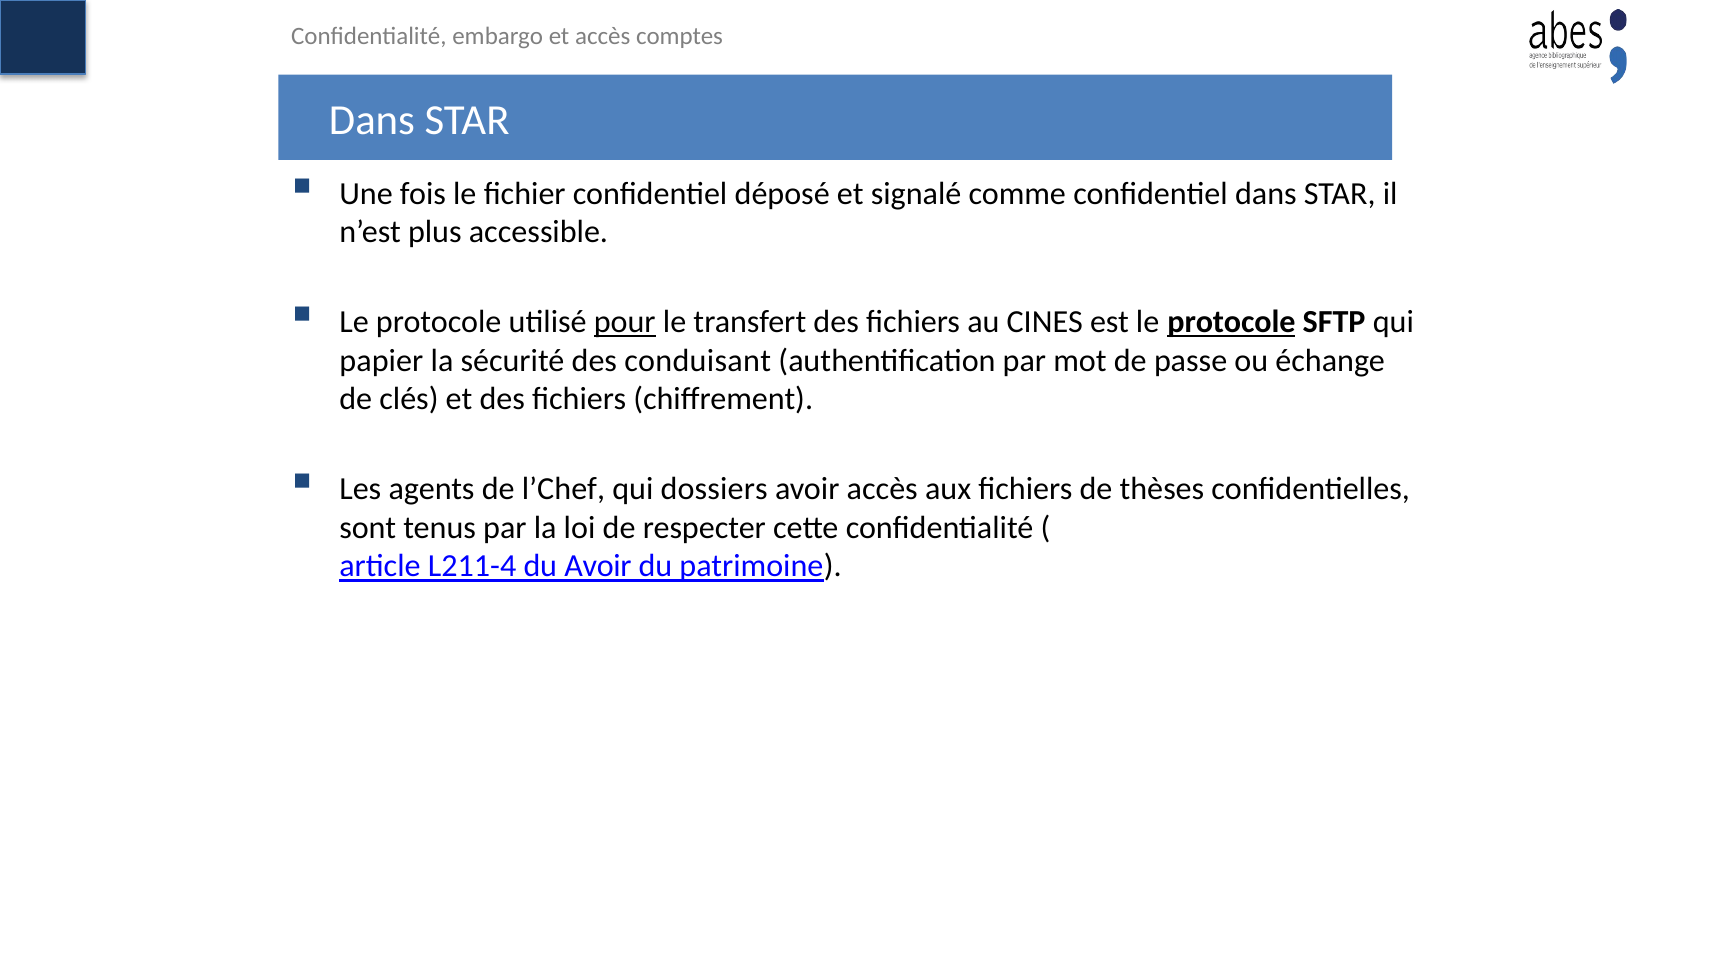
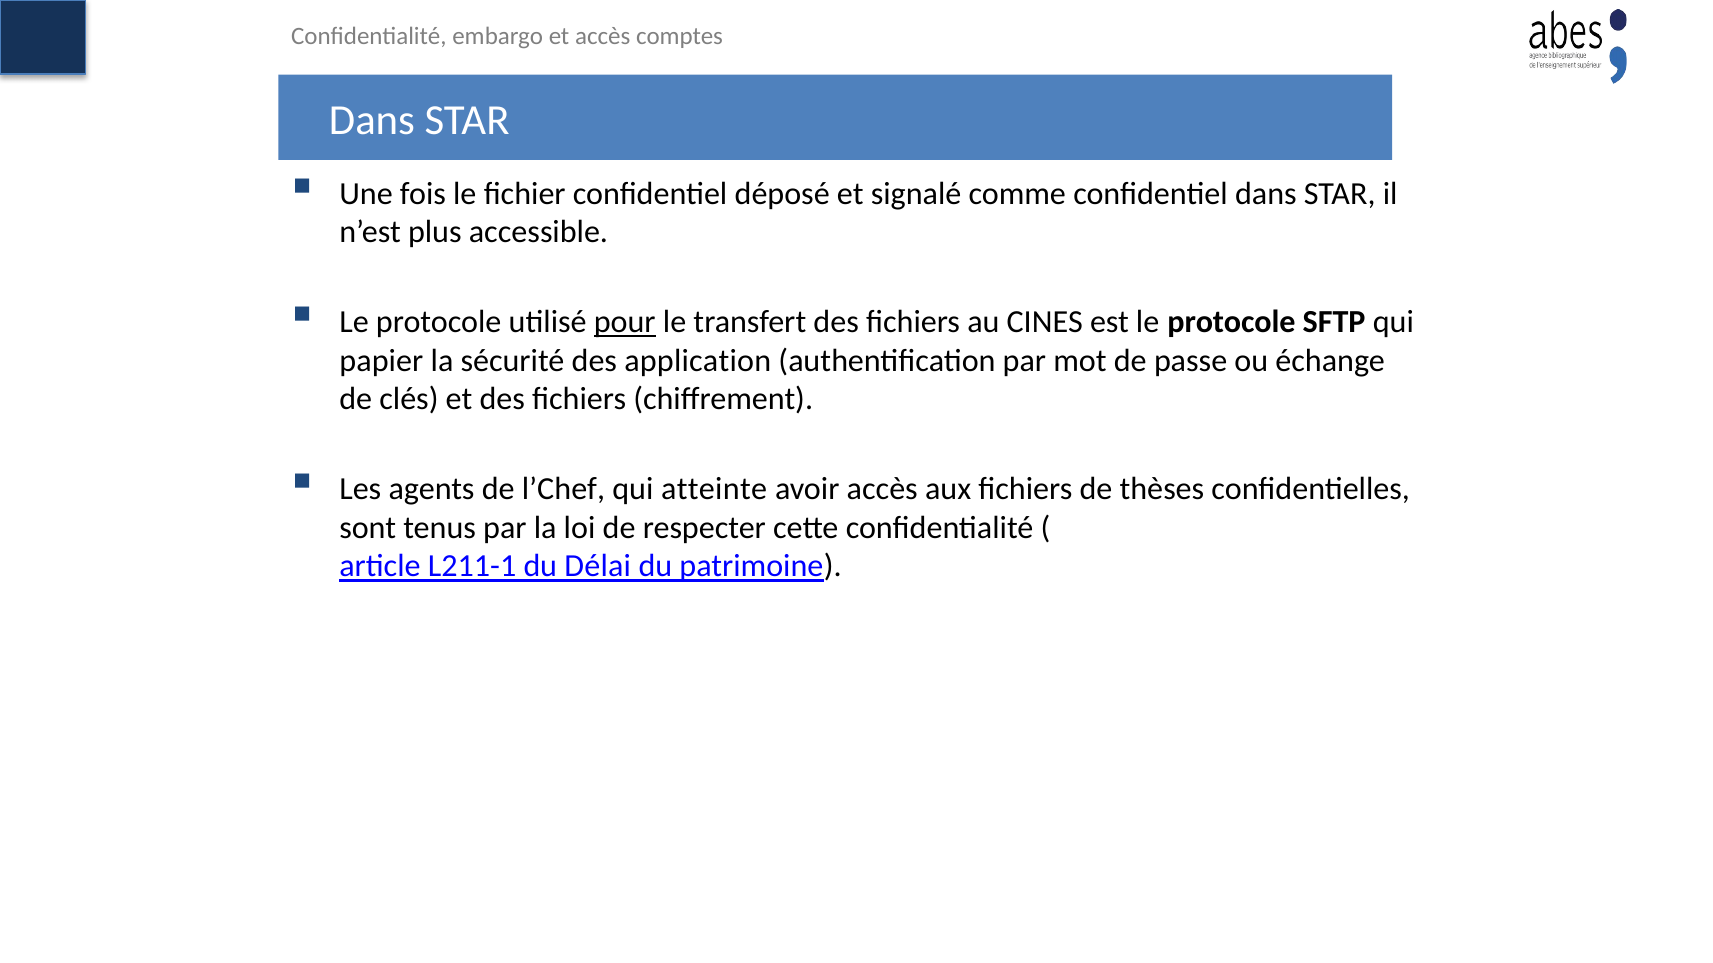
protocole underline: present -> none (1231, 322)
conduisant: conduisant -> application (698, 361)
dossiers: dossiers -> atteinte (714, 489)
L211-4: L211-4 -> L211-1 (472, 567)
du Avoir: Avoir -> Délai (598, 567)
